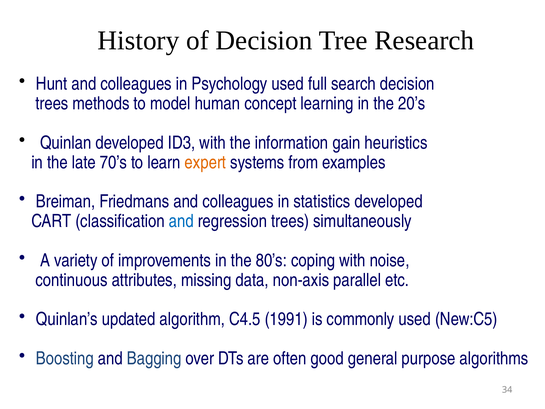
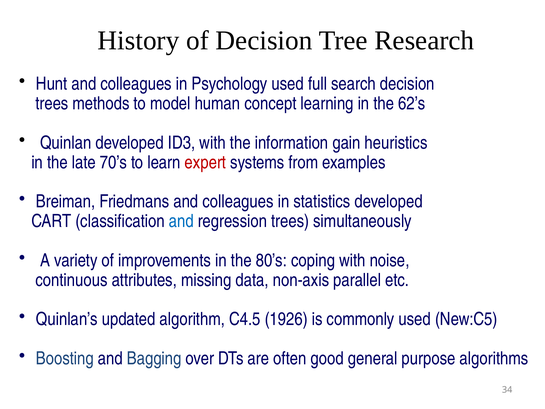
20’s: 20’s -> 62’s (412, 103)
expert colour: orange -> red (205, 162)
1991: 1991 -> 1926 (286, 319)
